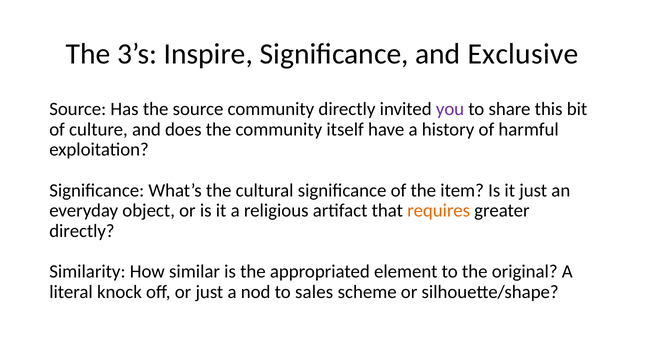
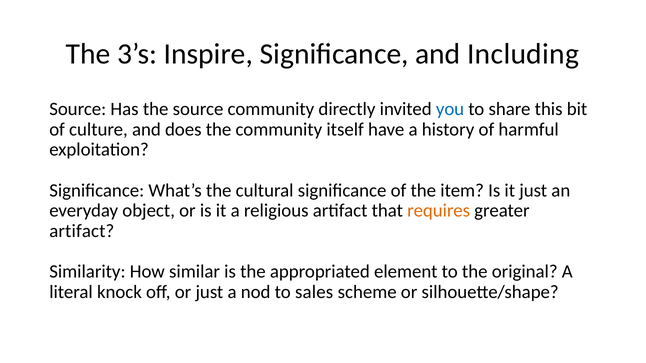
Exclusive: Exclusive -> Including (523, 54)
you colour: purple -> blue (450, 109)
directly: directly -> artifact (82, 231)
